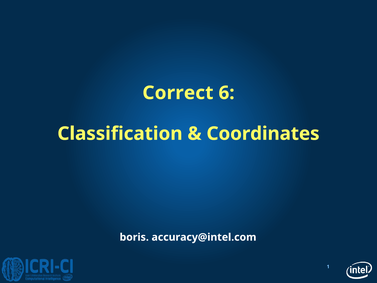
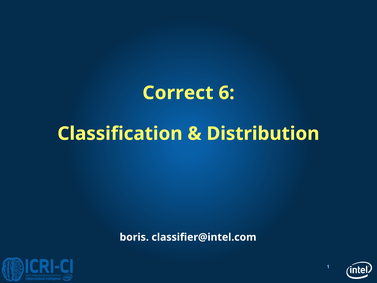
Coordinates: Coordinates -> Distribution (263, 134)
accuracy@intel.com: accuracy@intel.com -> classifier@intel.com (204, 237)
